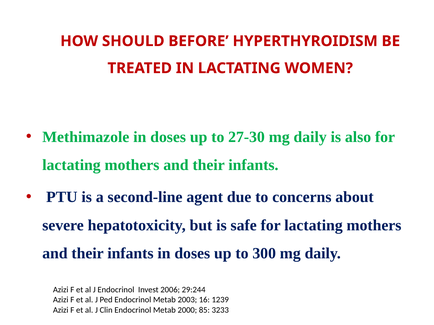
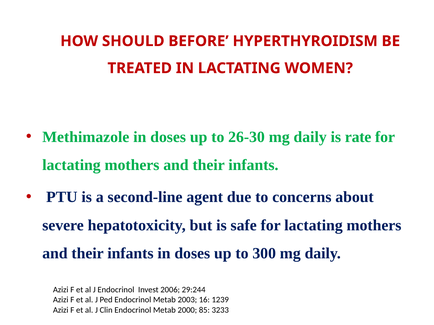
27-30: 27-30 -> 26-30 (247, 137)
also: also -> rate (358, 137)
